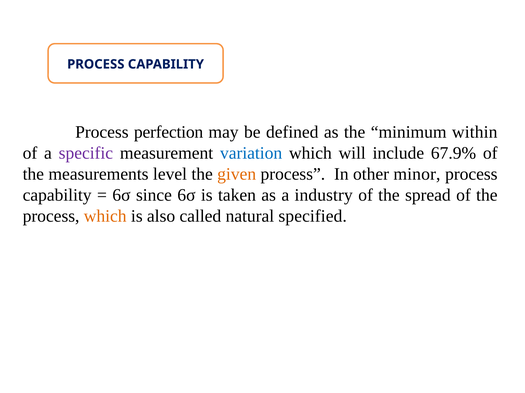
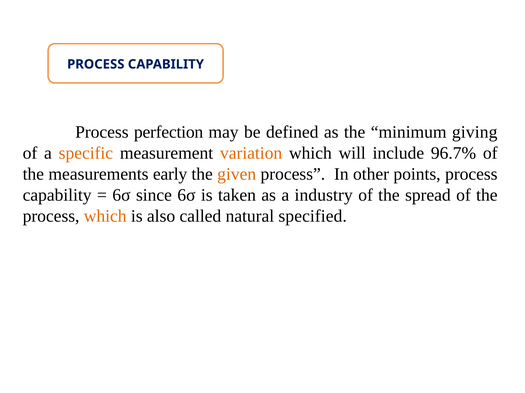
within: within -> giving (475, 132)
specific colour: purple -> orange (86, 153)
variation colour: blue -> orange (251, 153)
67.9%: 67.9% -> 96.7% (454, 153)
level: level -> early (170, 174)
minor: minor -> points (417, 174)
